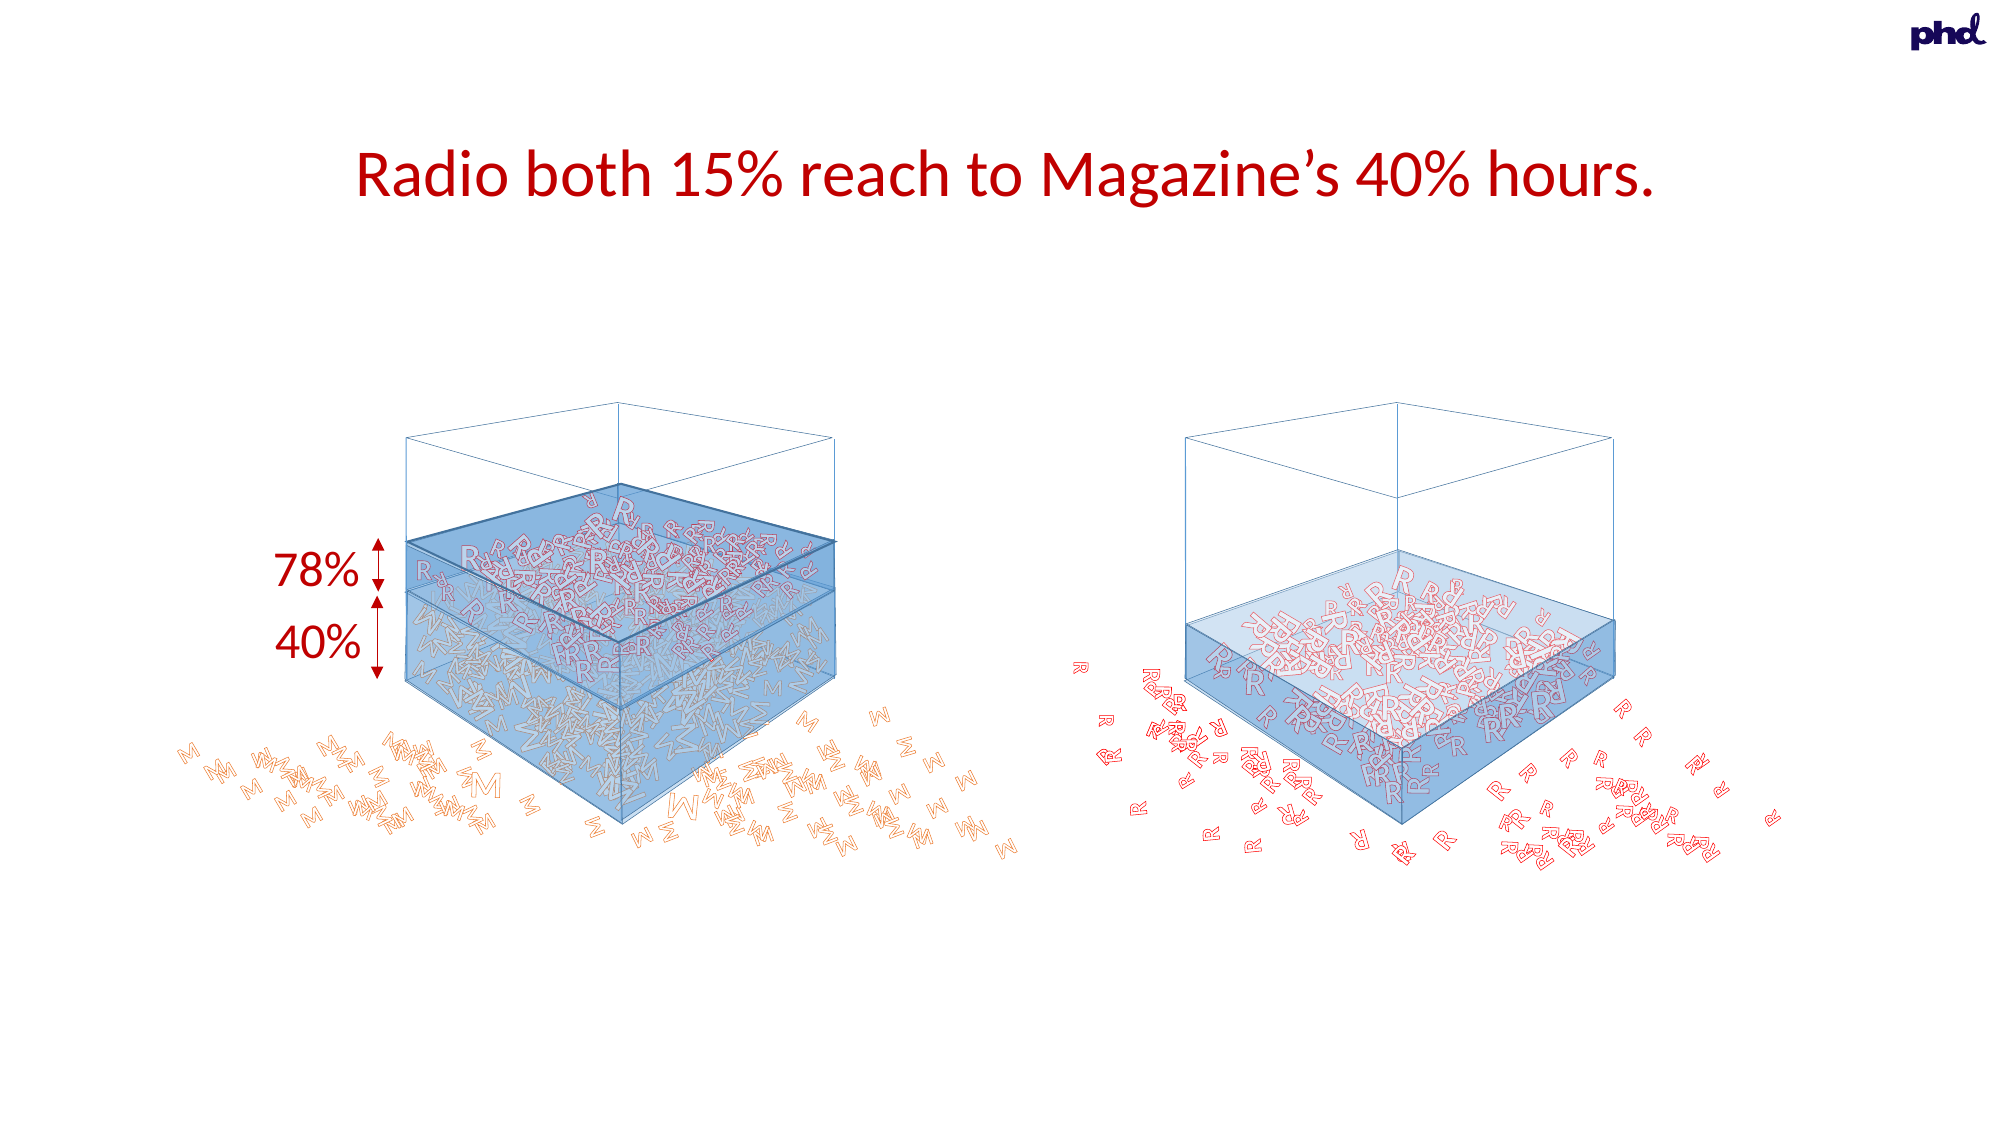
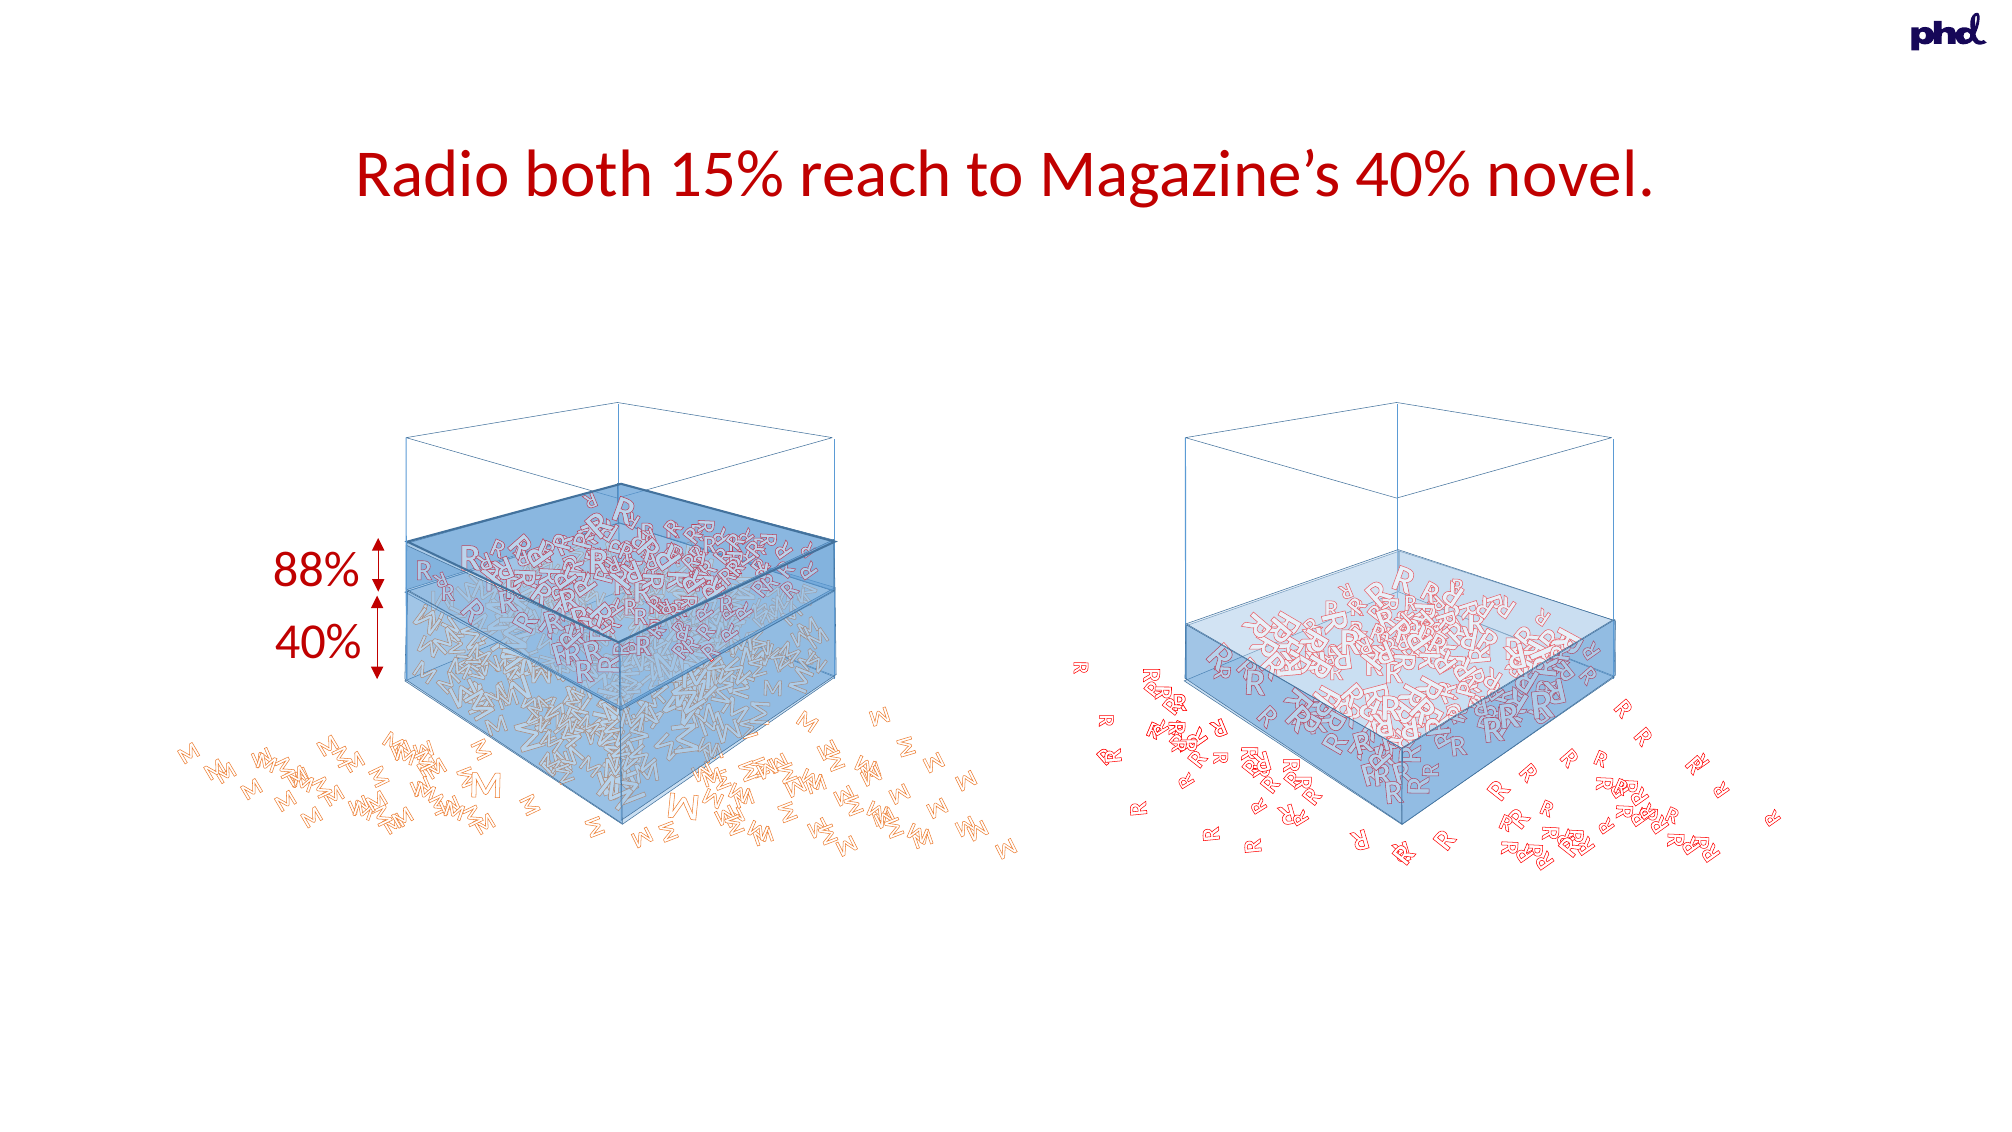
hours: hours -> novel (1571, 174)
78%: 78% -> 88% (316, 570)
